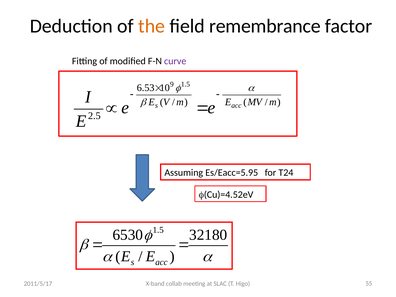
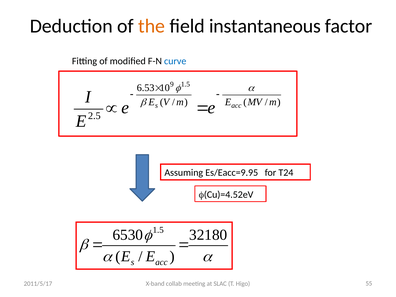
remembrance: remembrance -> instantaneous (265, 26)
curve colour: purple -> blue (175, 61)
Es/Eacc=5.95: Es/Eacc=5.95 -> Es/Eacc=9.95 (232, 173)
